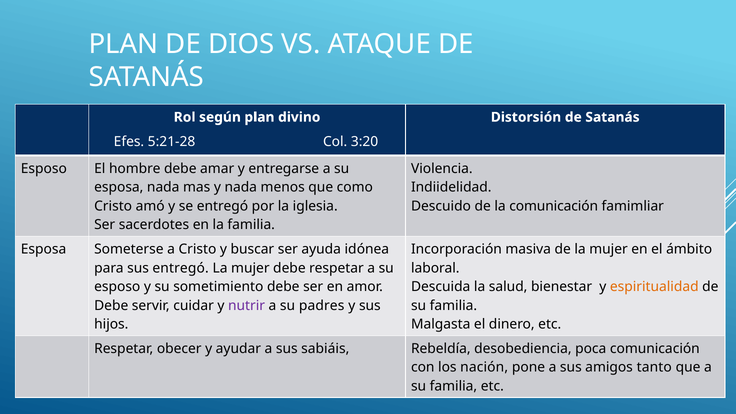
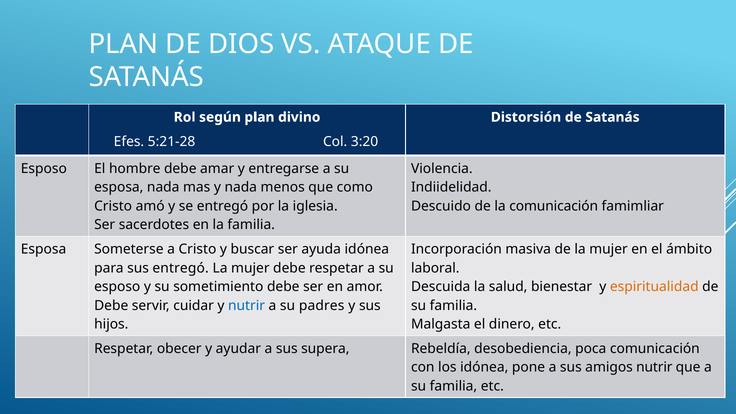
nutrir colour: purple -> blue (247, 305)
sabiáis: sabiáis -> supera (325, 349)
los nación: nación -> idónea (484, 367)
amigos tanto: tanto -> nutrir (654, 367)
